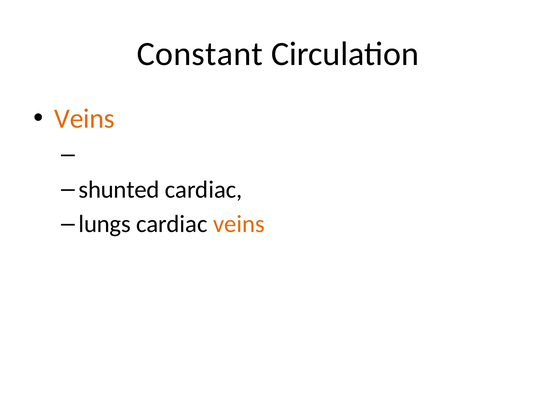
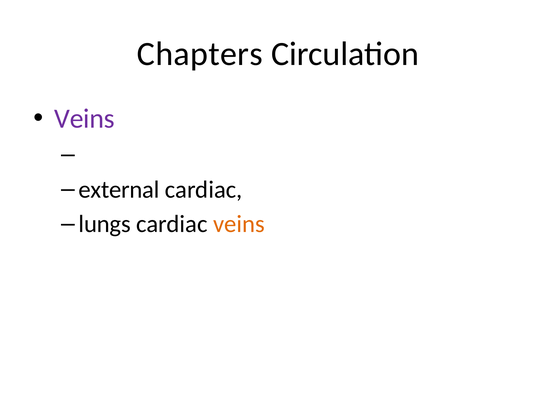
Constant: Constant -> Chapters (200, 54)
Veins colour: orange -> purple (84, 119)
shunted: shunted -> external (119, 190)
